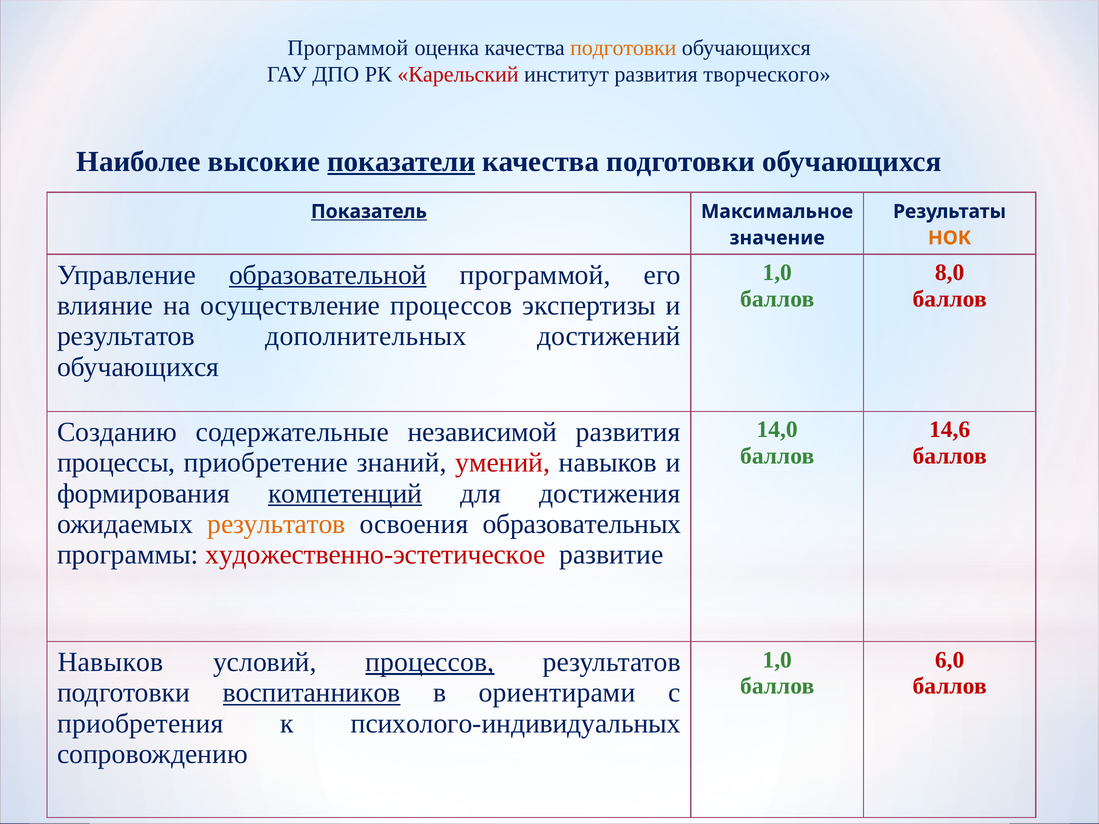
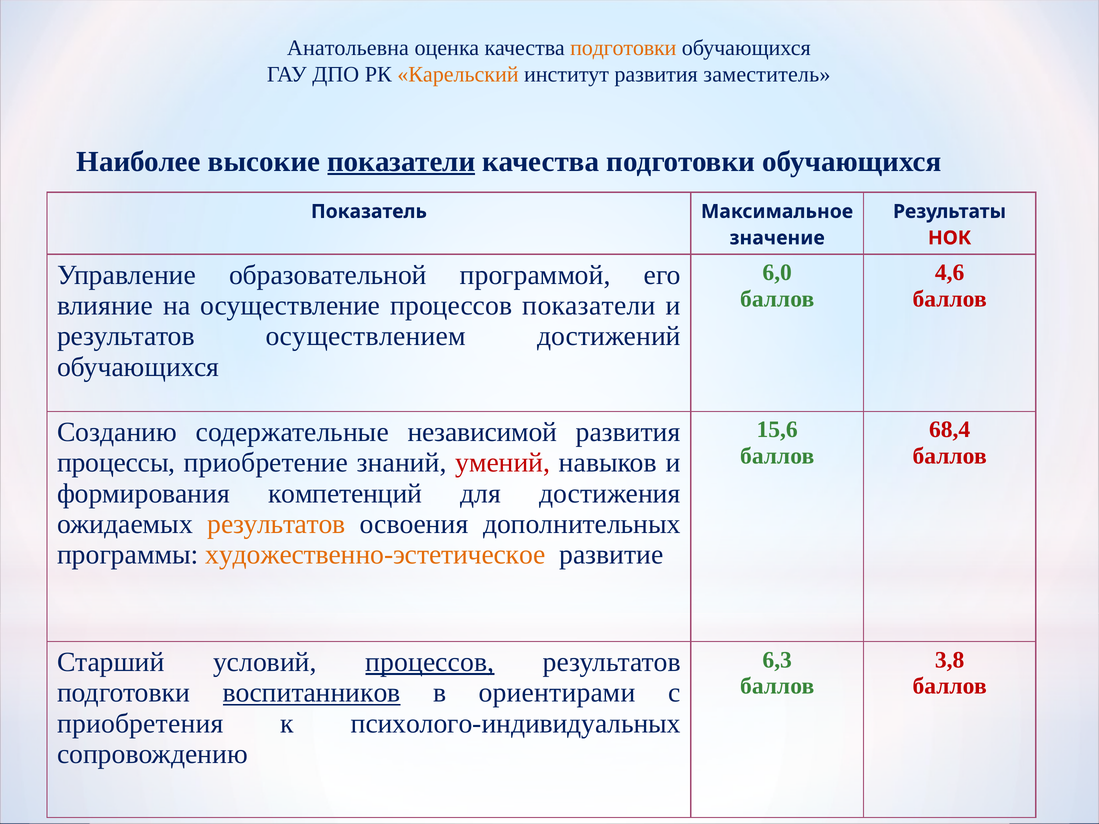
Программой: Программой -> Анатольевна (348, 48)
Карельский colour: red -> orange (458, 74)
творческого: творческого -> заместитель (767, 74)
Показатель underline: present -> none (369, 212)
НОК colour: orange -> red (950, 238)
1,0: 1,0 -> 6,0 (777, 273)
8,0: 8,0 -> 4,6 (950, 273)
образовательной underline: present -> none (328, 275)
процессов экспертизы: экспертизы -> показатели (589, 306)
дополнительных: дополнительных -> осуществлением (366, 336)
14,0: 14,0 -> 15,6 (777, 430)
14,6: 14,6 -> 68,4 (950, 430)
компетенций underline: present -> none (345, 493)
образовательных: образовательных -> дополнительных (582, 524)
художественно-эстетическое colour: red -> orange (375, 555)
1,0: 1,0 -> 6,3 (777, 660)
6,0: 6,0 -> 3,8 (950, 660)
Навыков: Навыков -> Старший (111, 662)
